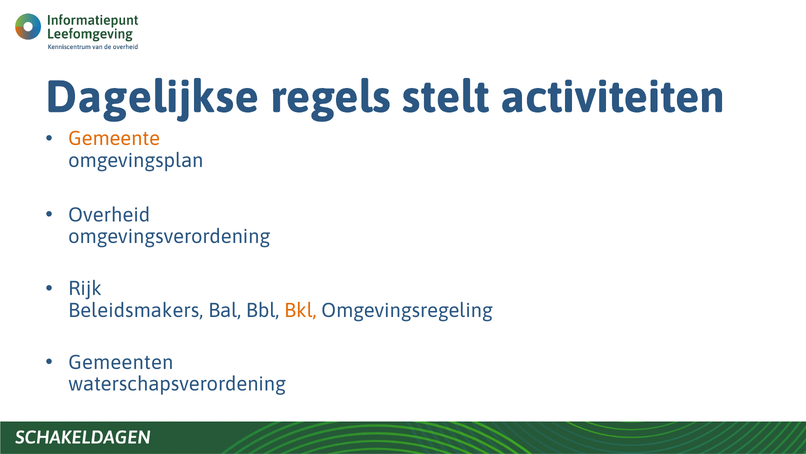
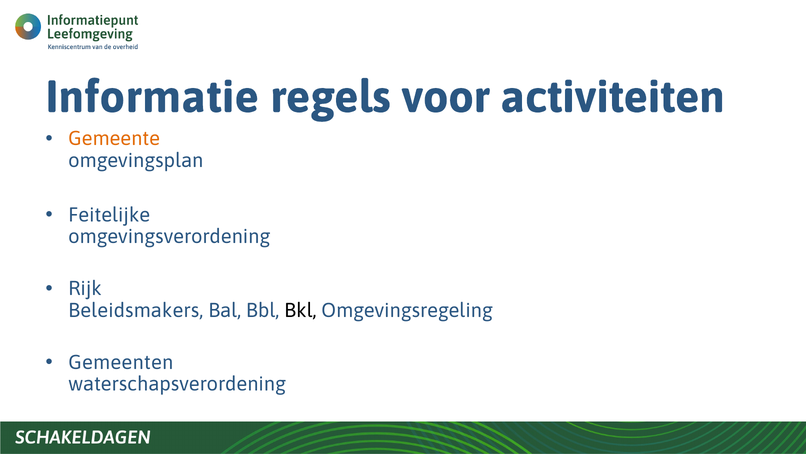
Dagelijkse: Dagelijkse -> Informatie (152, 97)
stelt: stelt -> voor (446, 97)
Overheid: Overheid -> Feitelijke (109, 215)
Bkl colour: orange -> black (300, 310)
